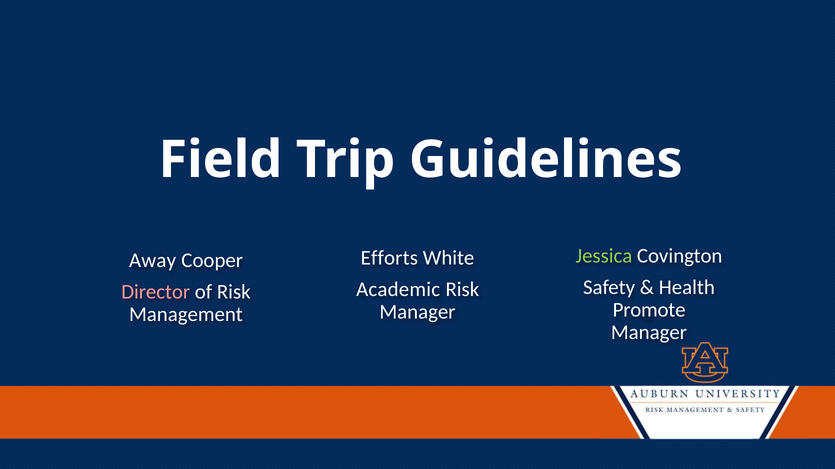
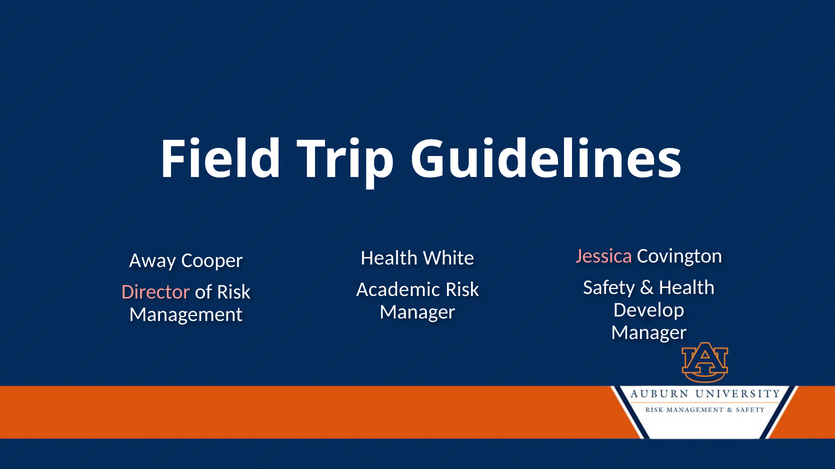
Jessica colour: light green -> pink (604, 256)
Efforts: Efforts -> Health (389, 258)
Promote: Promote -> Develop (649, 310)
